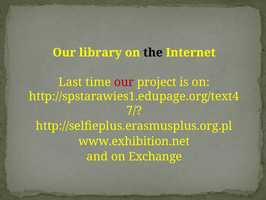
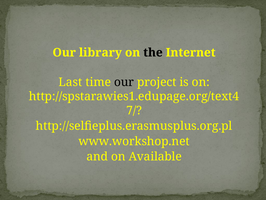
our colour: red -> black (124, 82)
www.exhibition.net: www.exhibition.net -> www.workshop.net (134, 141)
Exchange: Exchange -> Available (155, 156)
